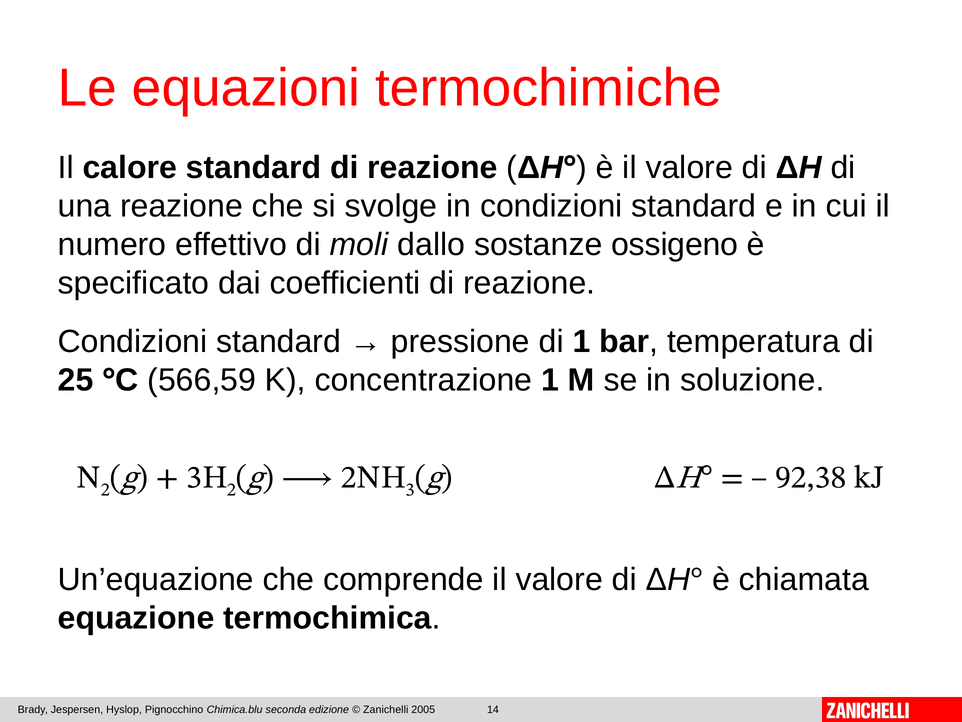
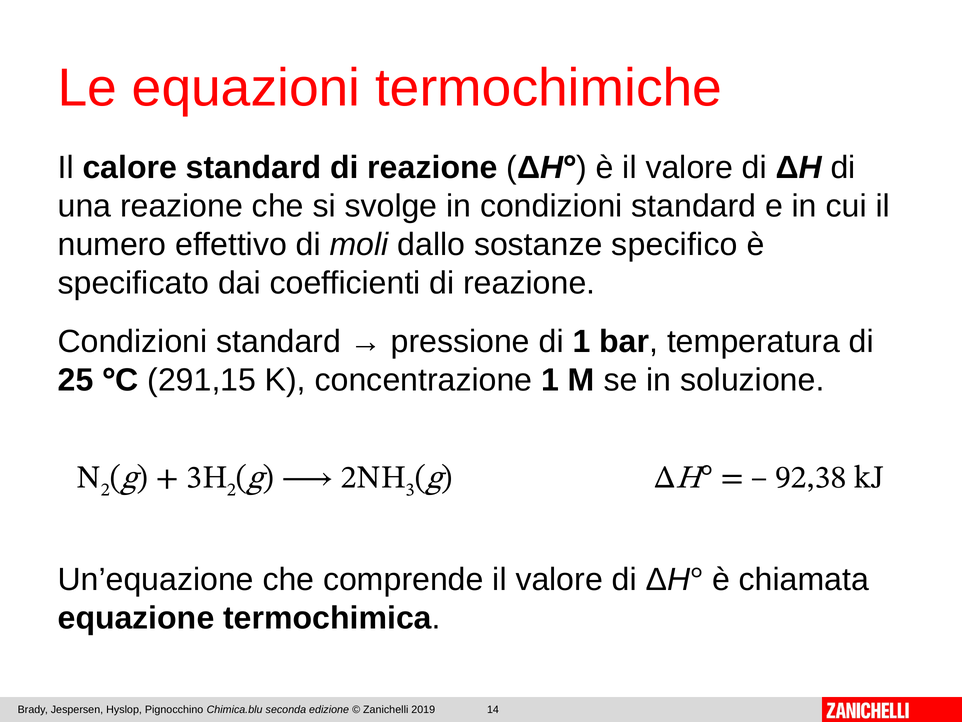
ossigeno: ossigeno -> specifico (674, 244)
566,59: 566,59 -> 291,15 (202, 380)
2005: 2005 -> 2019 (423, 709)
